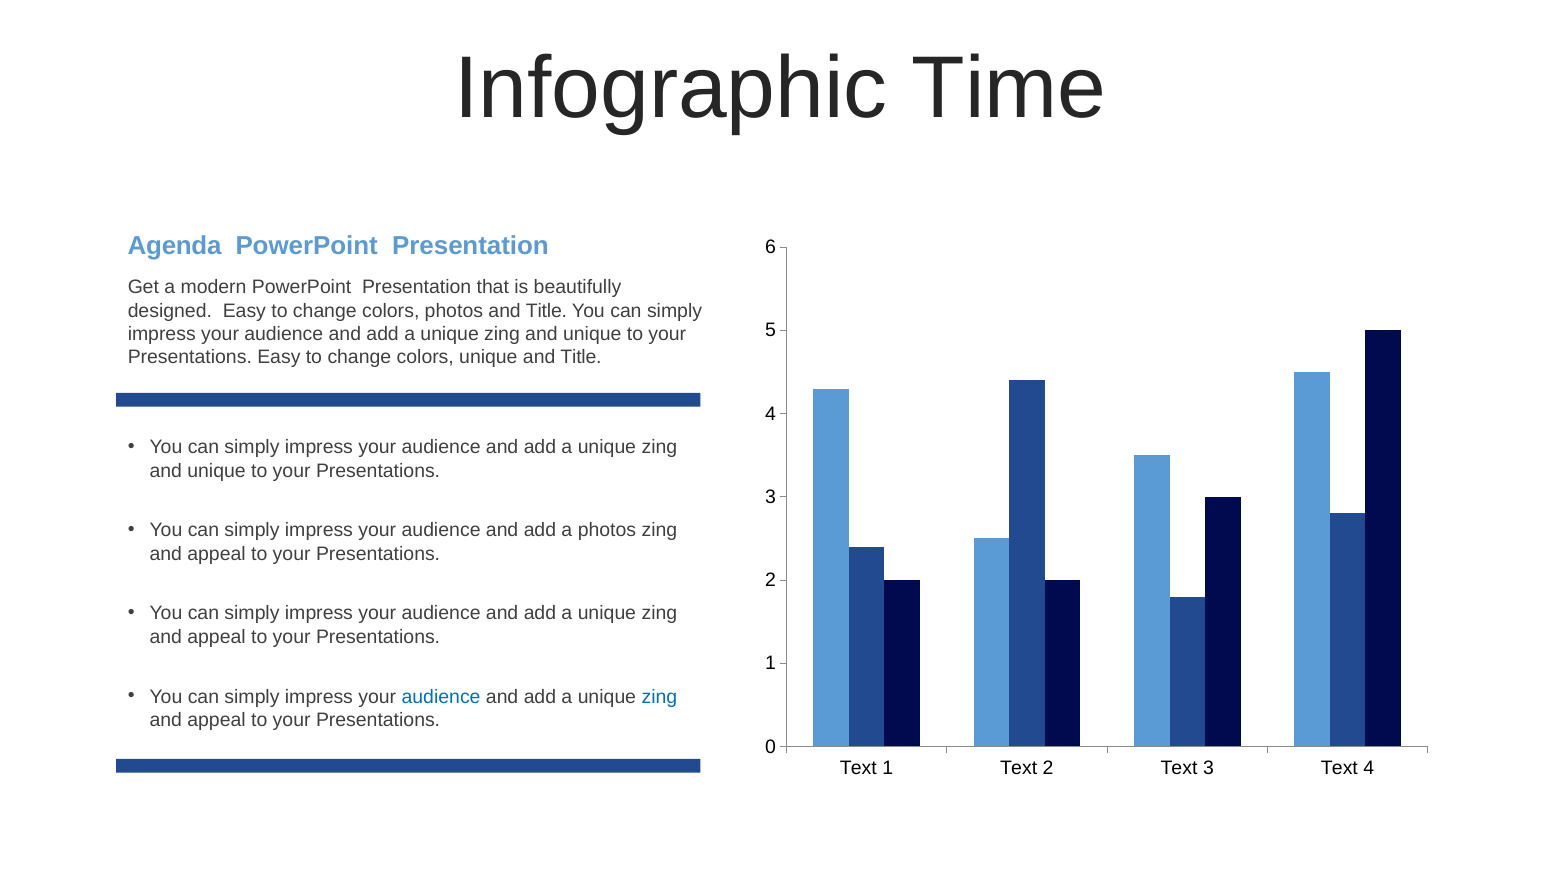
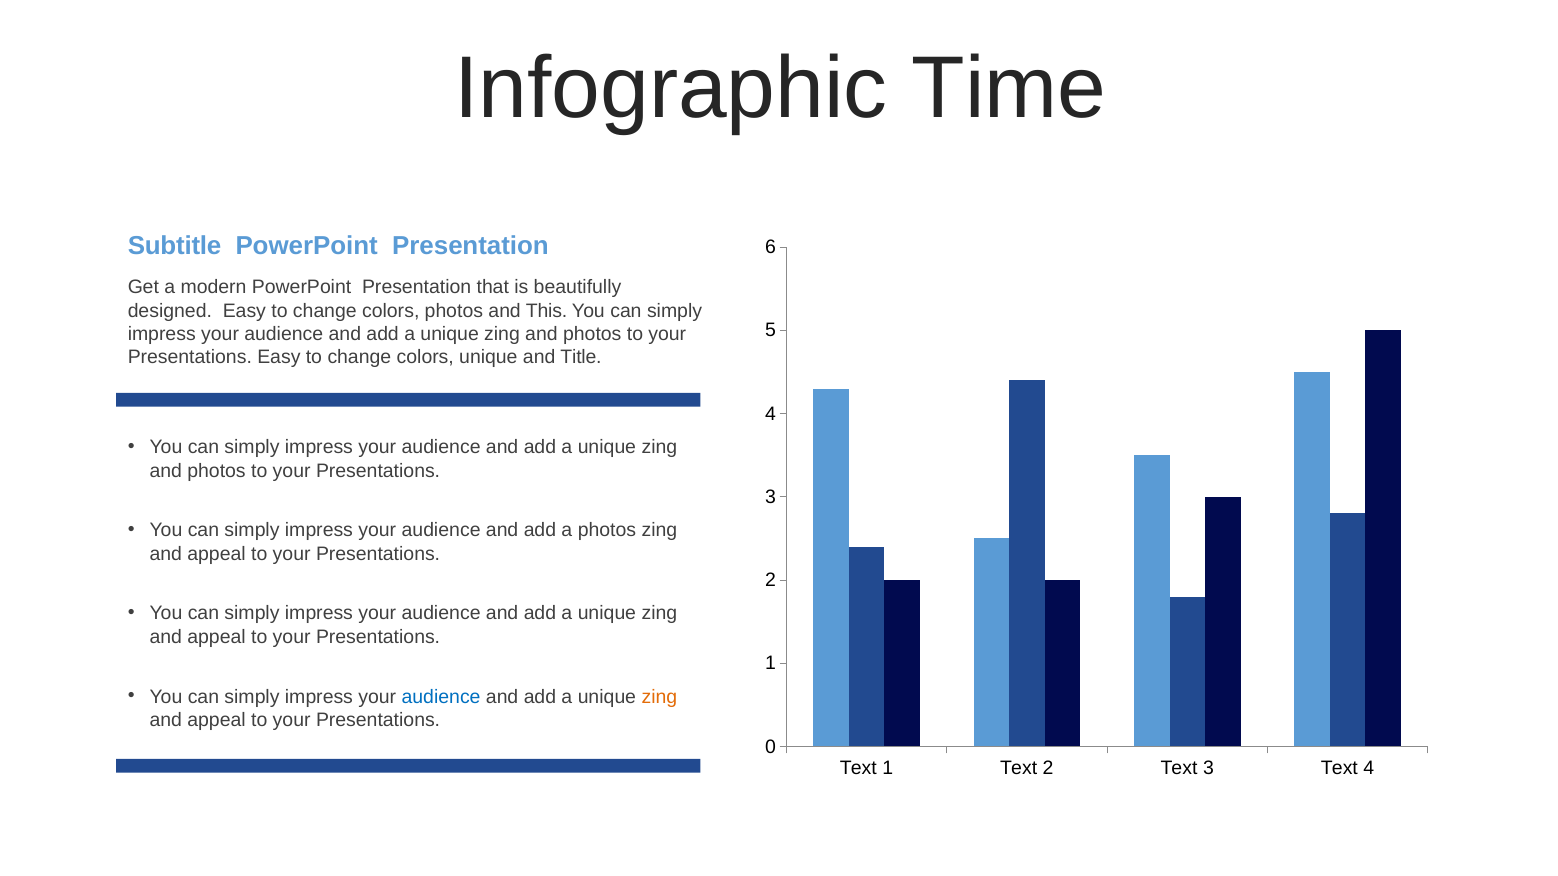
Agenda: Agenda -> Subtitle (175, 246)
photos and Title: Title -> This (547, 311)
unique: unique -> photos (592, 334)
unique: unique -> photos (217, 471)
zing colour: blue -> orange (659, 697)
